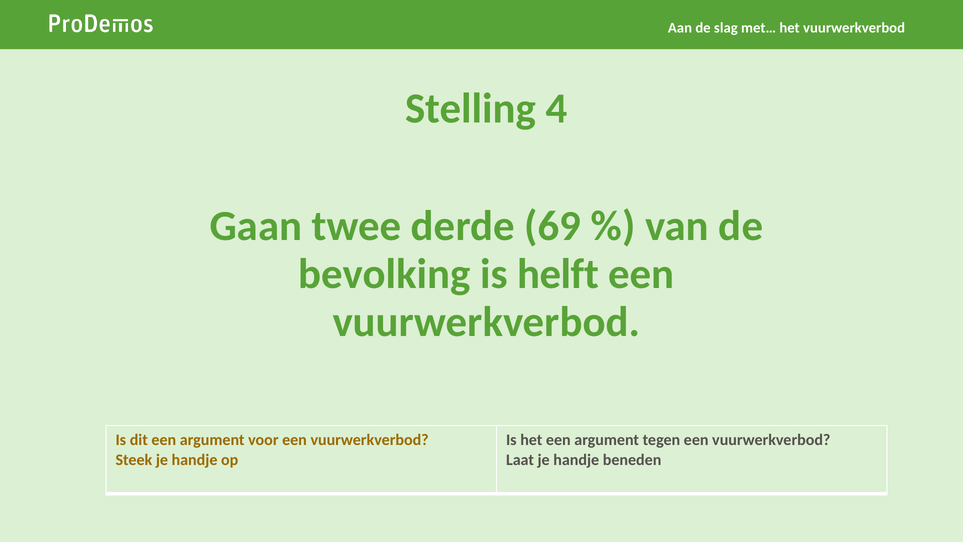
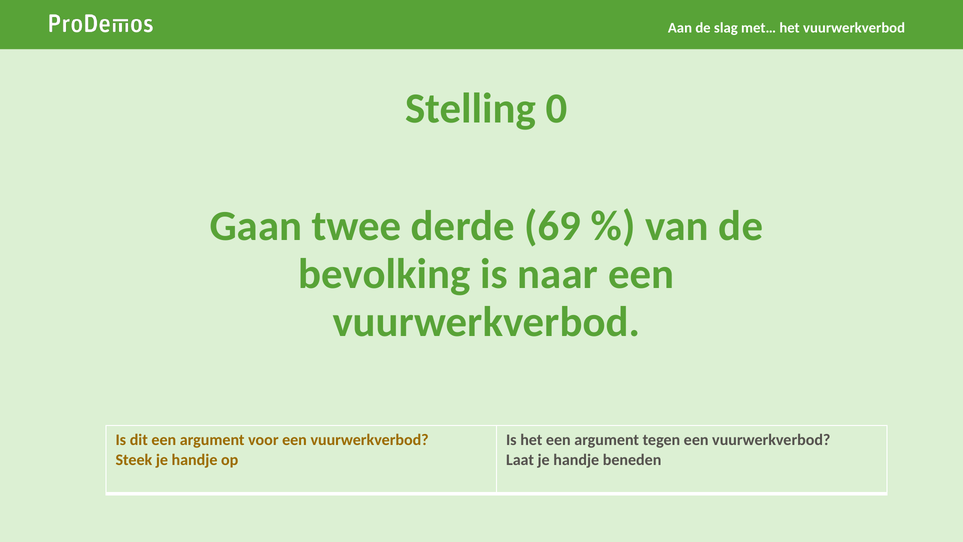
4: 4 -> 0 (557, 109)
helft: helft -> naar (558, 274)
